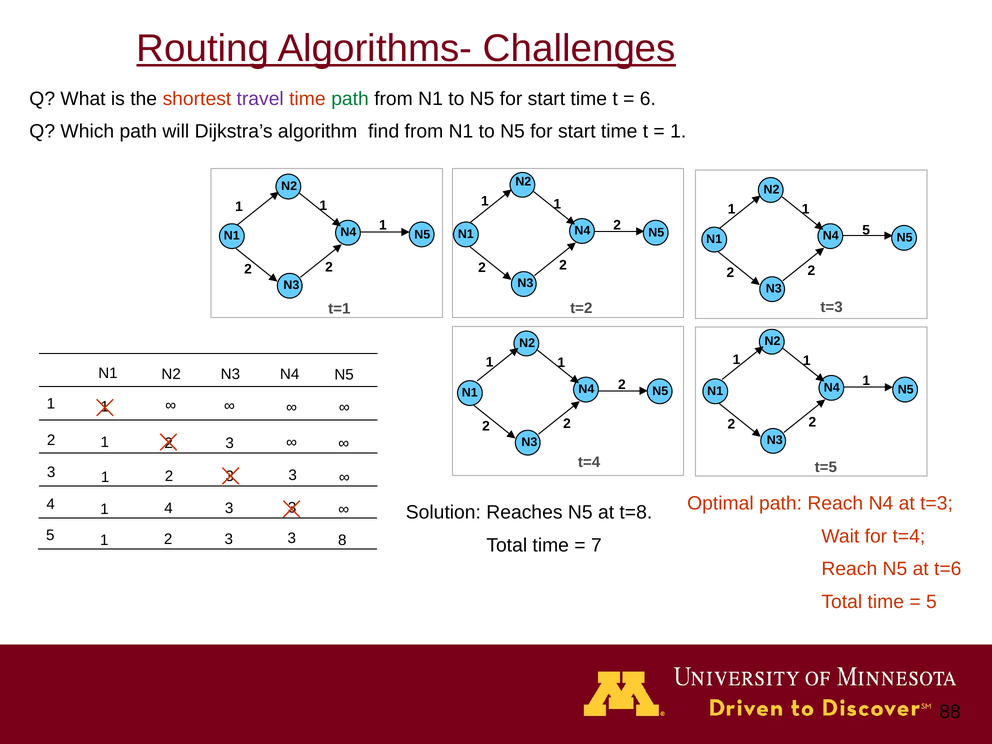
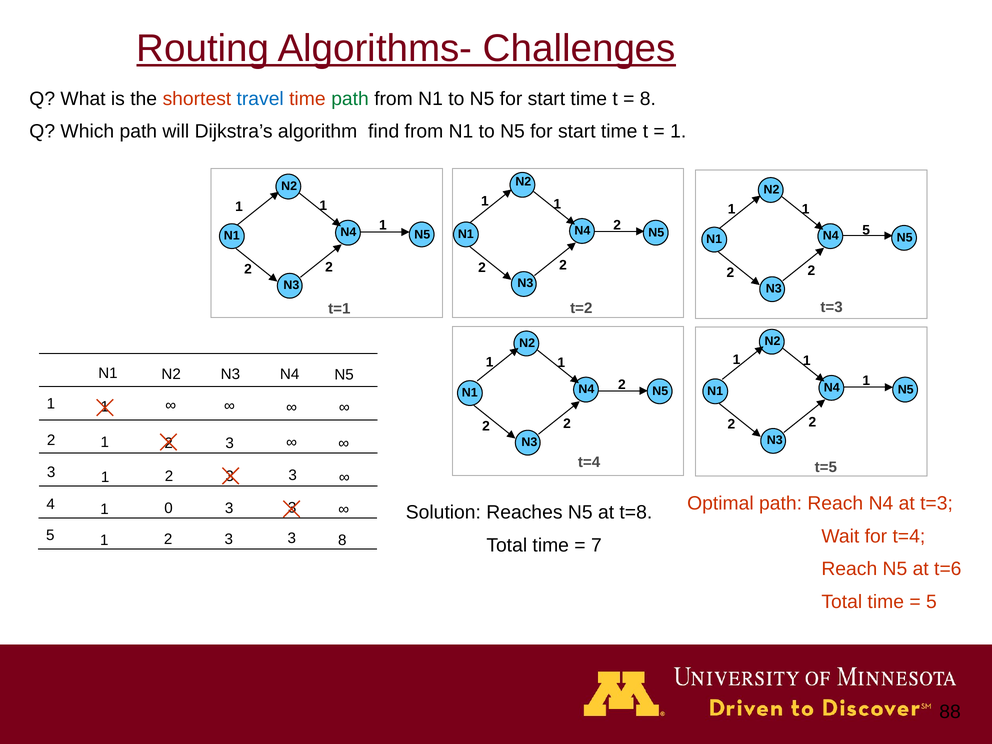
travel colour: purple -> blue (260, 99)
6: 6 -> 8 (648, 99)
1 4: 4 -> 0 (168, 508)
